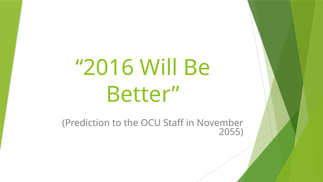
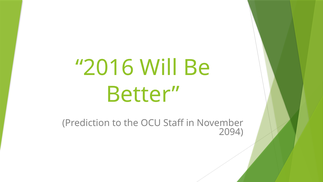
2055: 2055 -> 2094 (231, 132)
